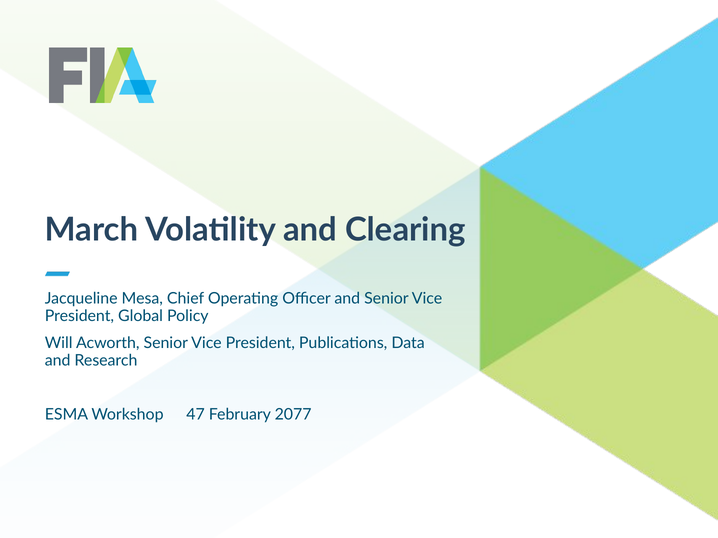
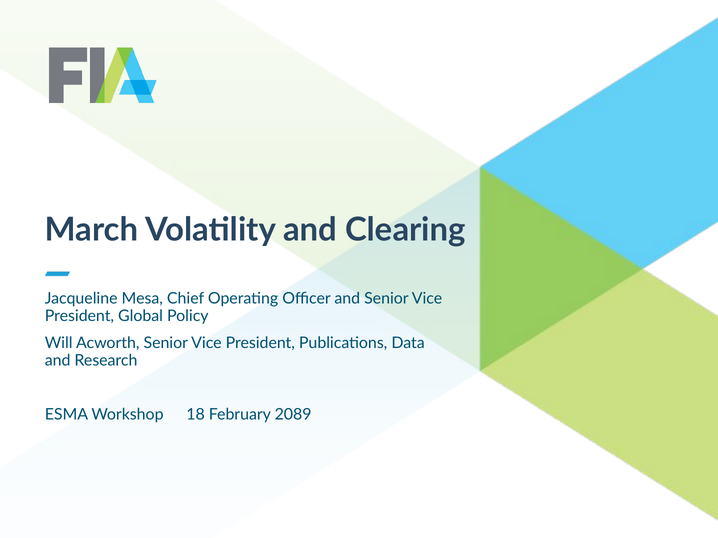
47: 47 -> 18 (196, 415)
2077: 2077 -> 2089 (293, 415)
